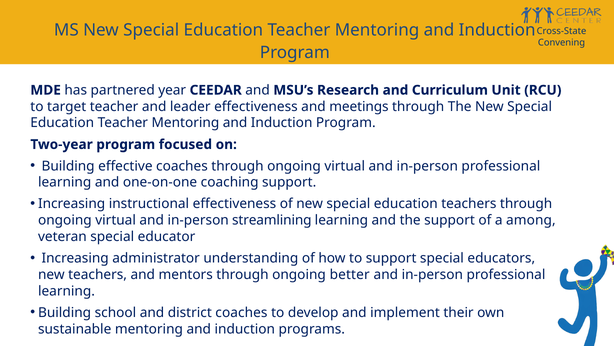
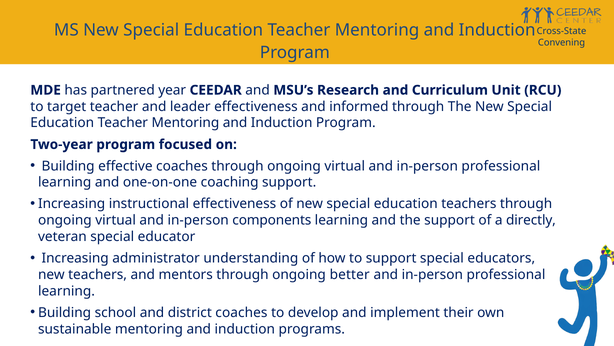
meetings: meetings -> informed (359, 106)
streamlining: streamlining -> components (272, 220)
among: among -> directly (531, 220)
